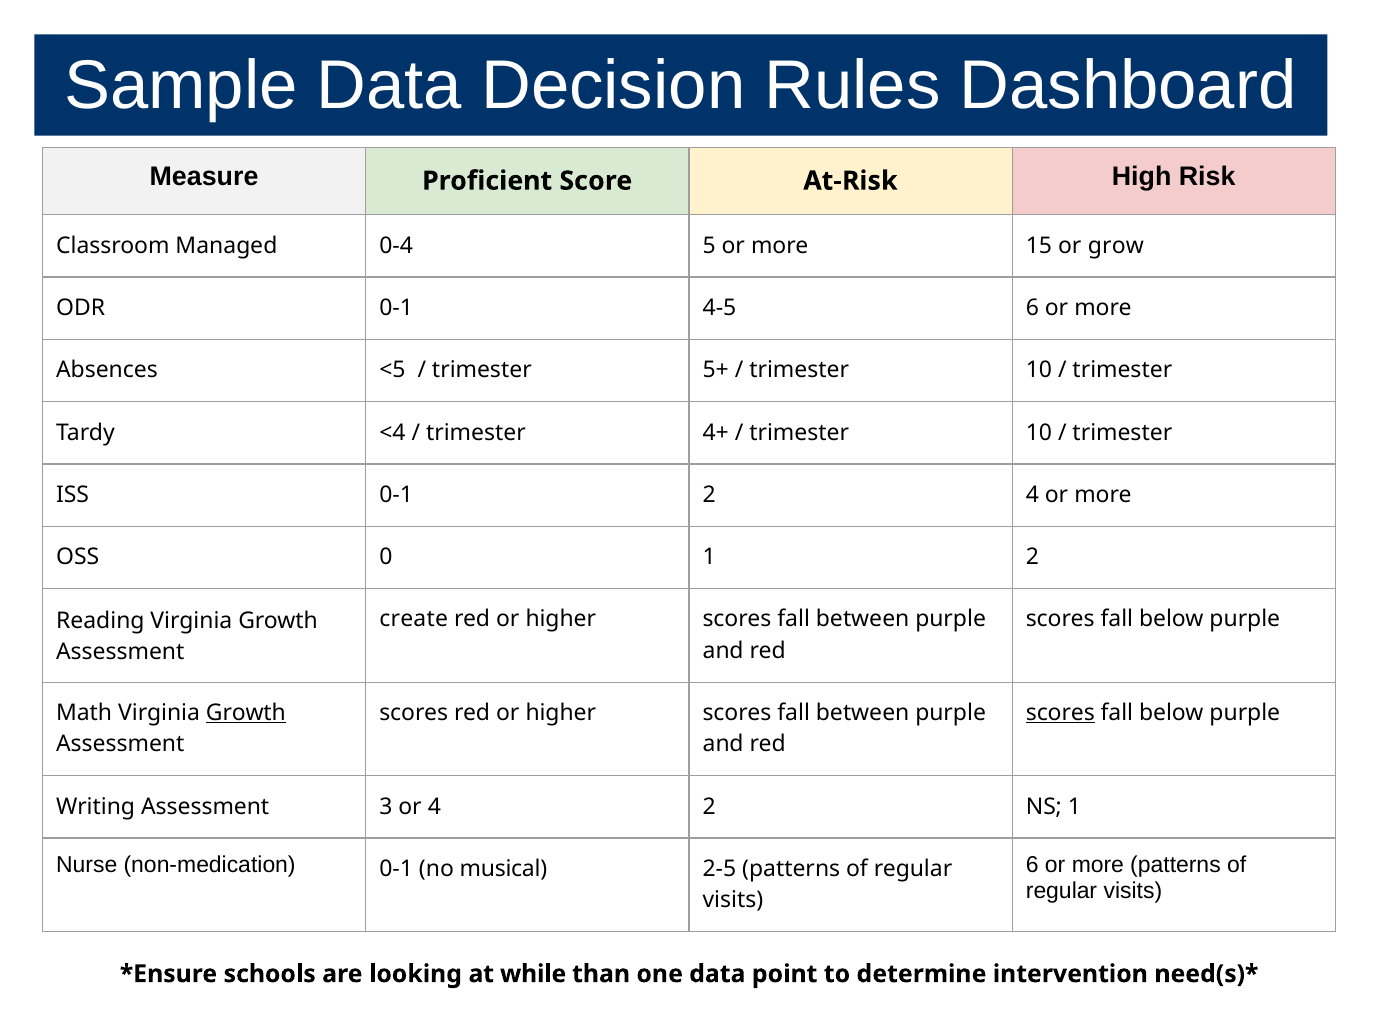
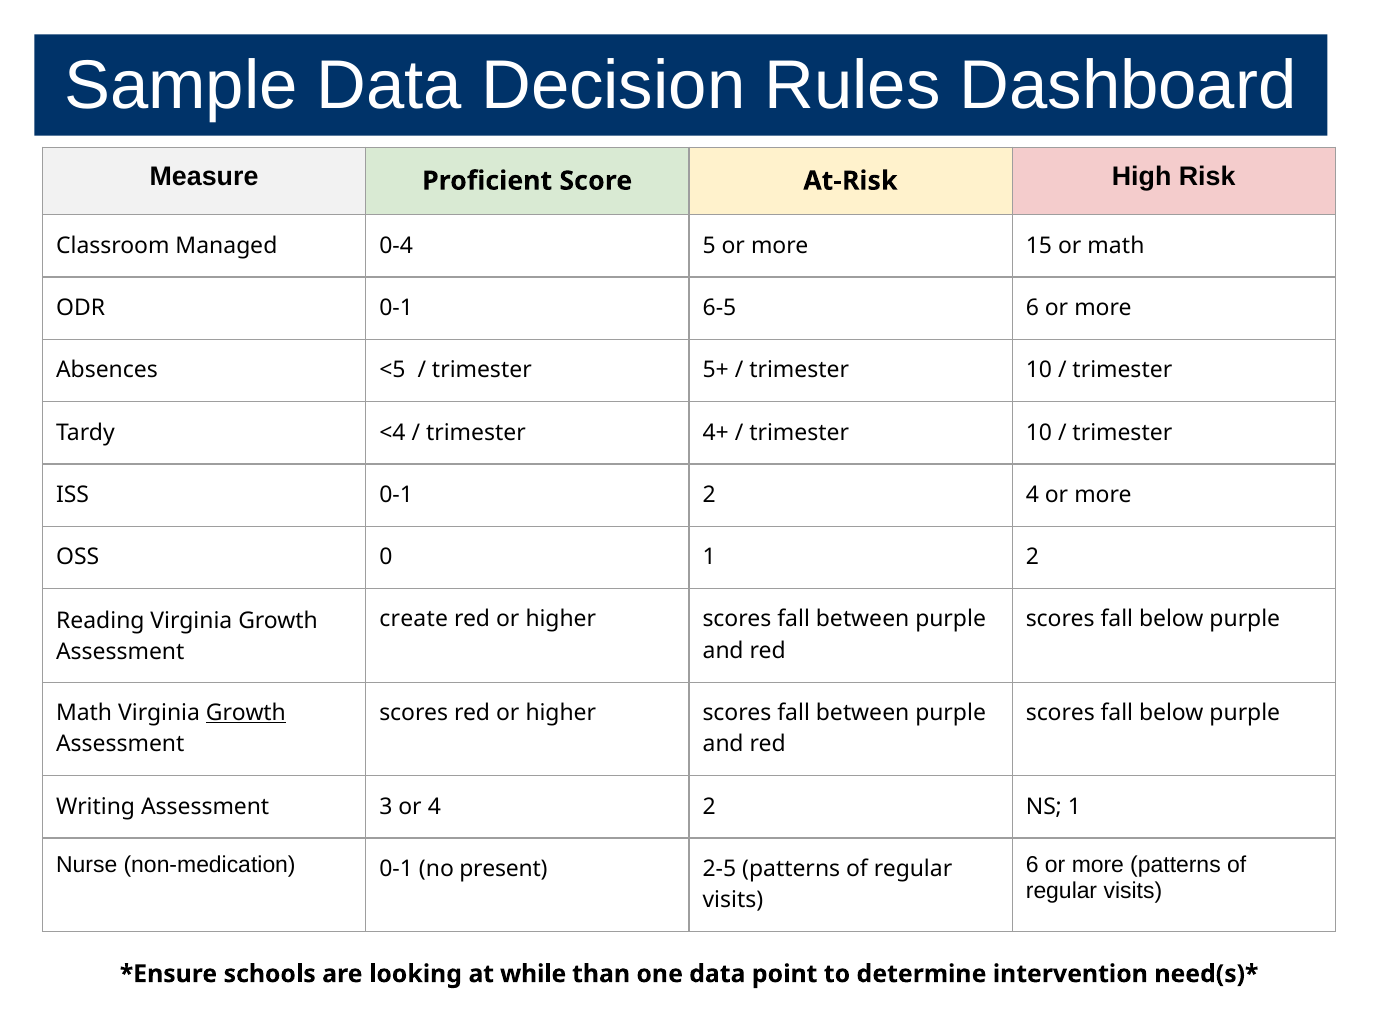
or grow: grow -> math (1116, 245)
4-5: 4-5 -> 6-5 (719, 308)
scores underline: present -> none (1060, 713)
musical: musical -> present (503, 868)
